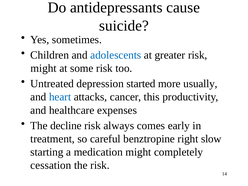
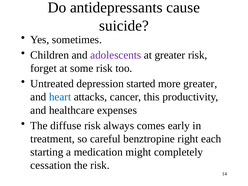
adolescents colour: blue -> purple (116, 55)
might: might -> forget (44, 68)
more usually: usually -> greater (200, 84)
decline: decline -> diffuse (66, 126)
slow: slow -> each (211, 139)
